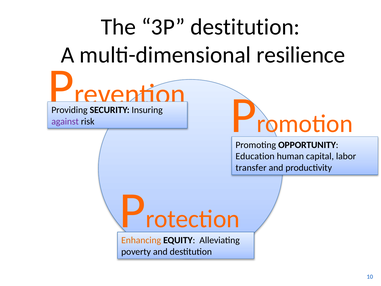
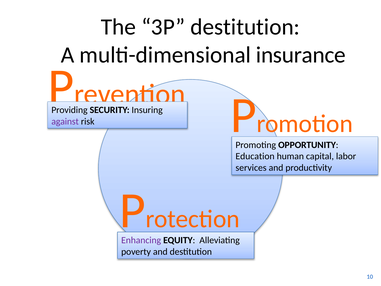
resilience: resilience -> insurance (301, 55)
transfer: transfer -> services (251, 168)
Enhancing colour: orange -> purple (141, 240)
